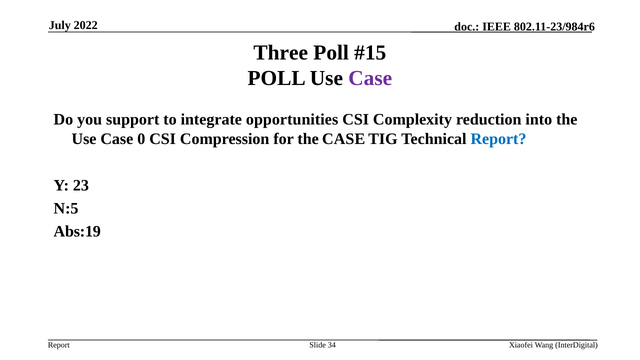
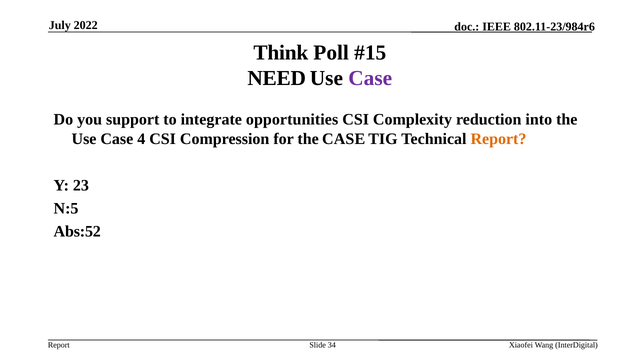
Three: Three -> Think (281, 53)
POLL: POLL -> NEED (277, 78)
0: 0 -> 4 (141, 139)
Report colour: blue -> orange (498, 139)
Abs:19: Abs:19 -> Abs:52 (77, 232)
